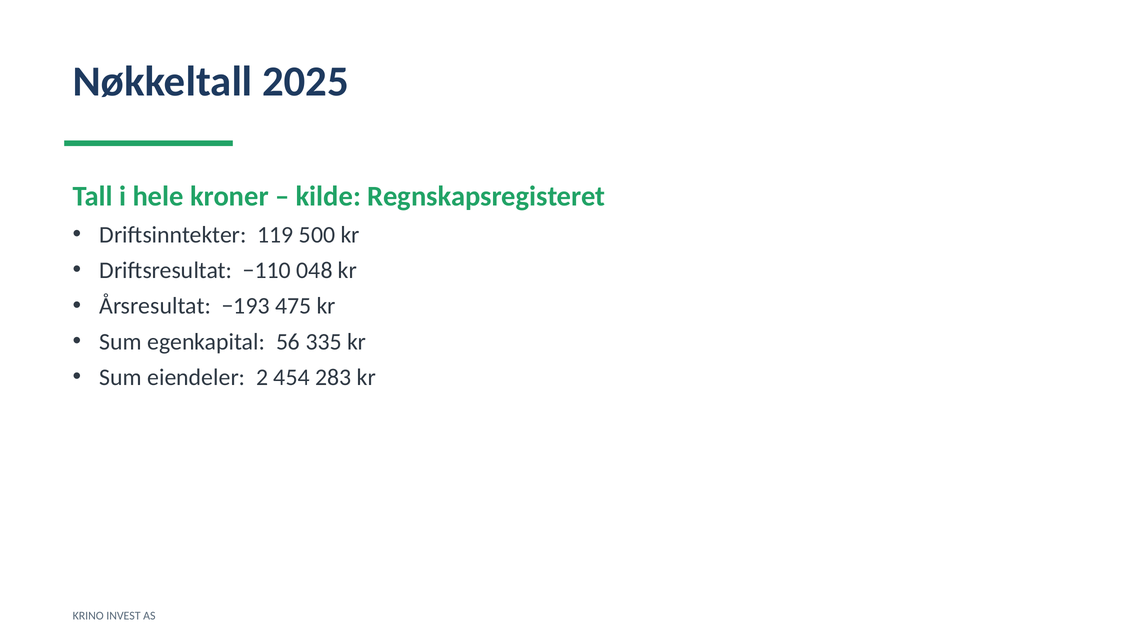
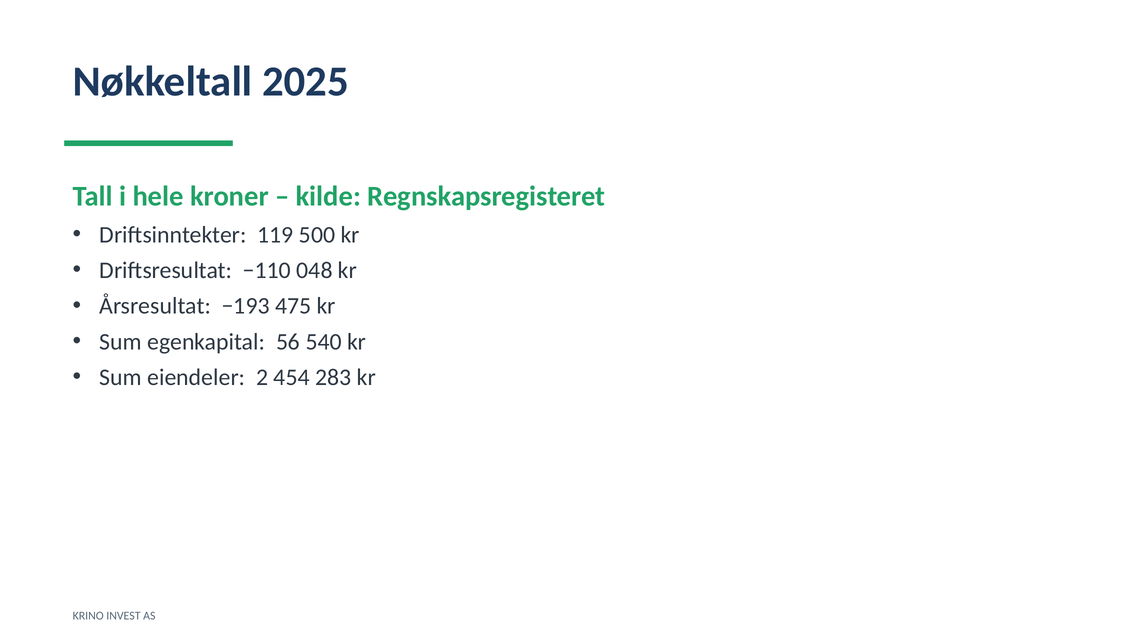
335: 335 -> 540 (324, 342)
